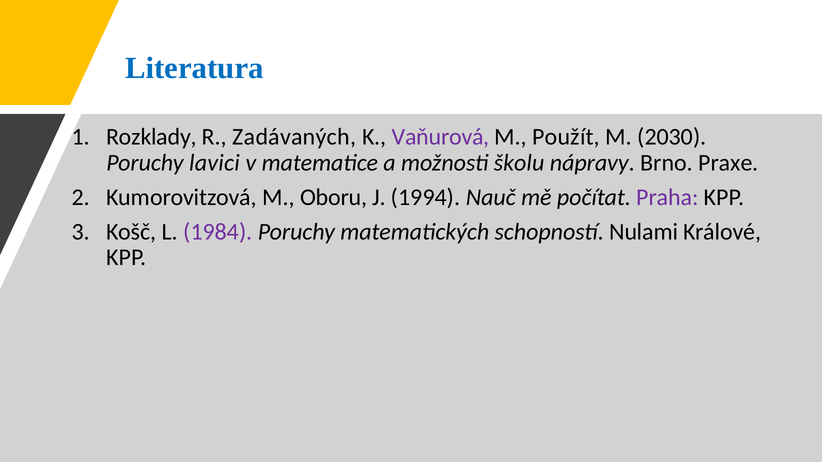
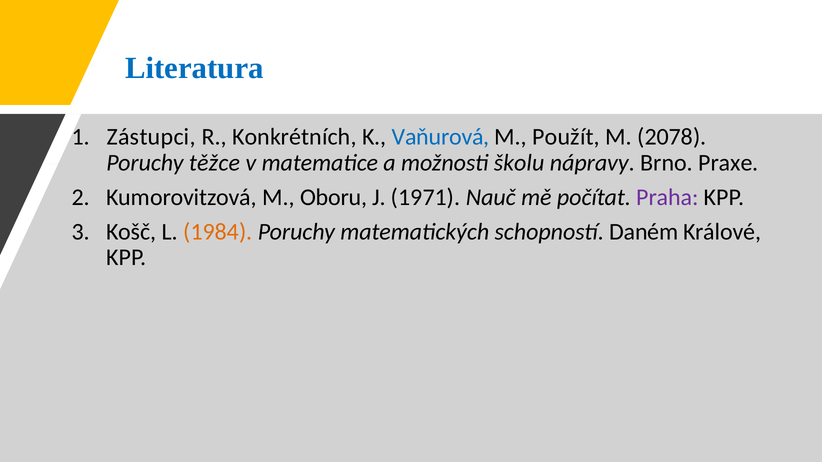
Rozklady: Rozklady -> Zástupci (151, 137)
Zadávaných: Zadávaných -> Konkrétních (294, 137)
Vaňurová colour: purple -> blue (441, 137)
2030: 2030 -> 2078 (672, 137)
lavici: lavici -> těžce (214, 163)
1994: 1994 -> 1971 (426, 197)
1984 colour: purple -> orange (218, 232)
Nulami: Nulami -> Daném (644, 232)
